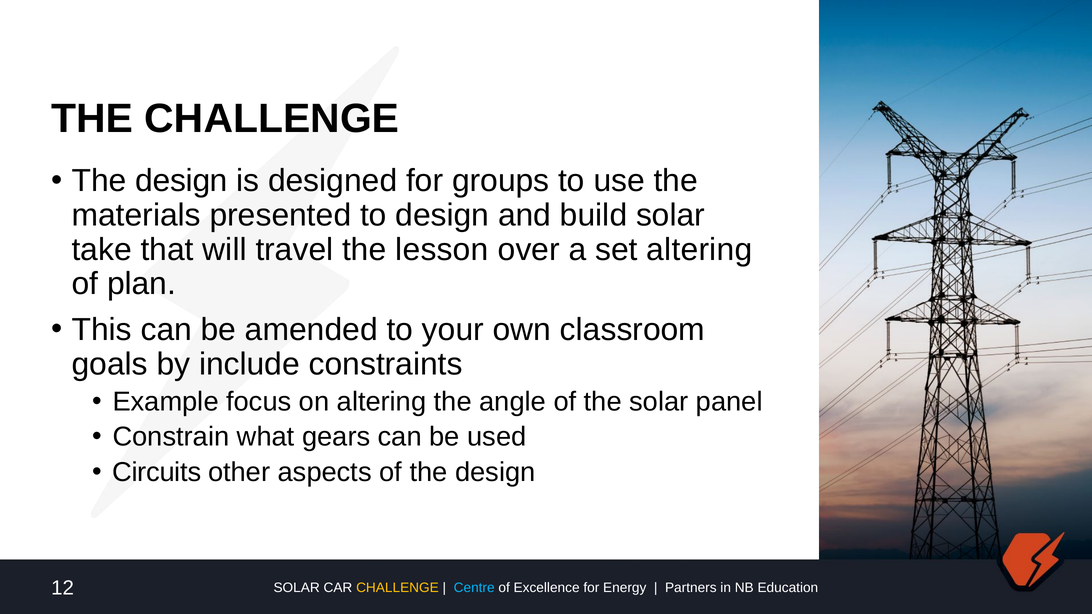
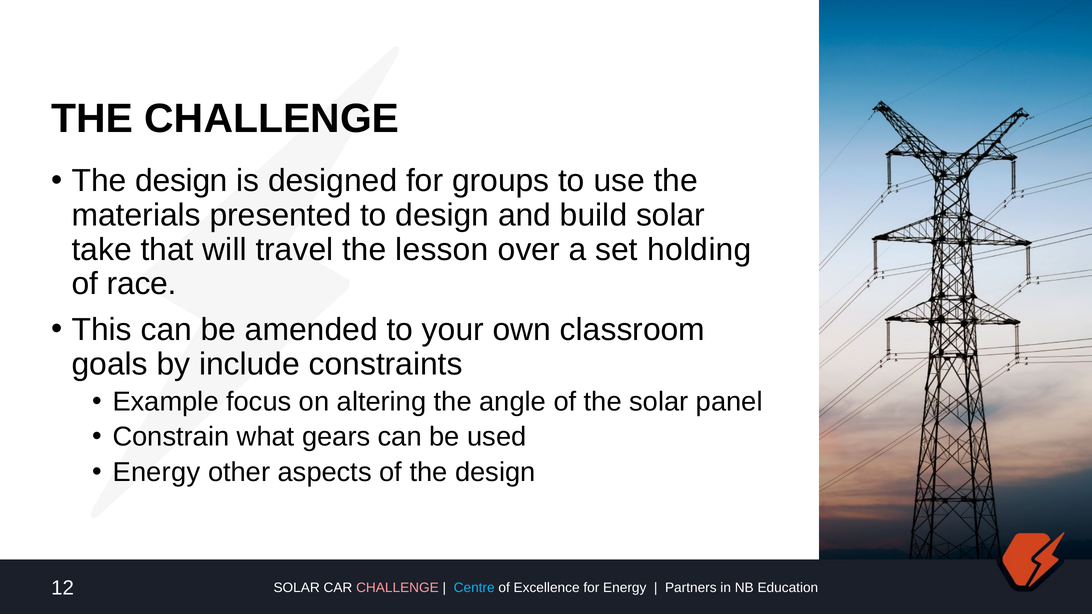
set altering: altering -> holding (699, 250)
plan: plan -> race (142, 284)
Circuits: Circuits -> Energy (156, 472)
CHALLENGE colour: yellow -> pink (397, 588)
